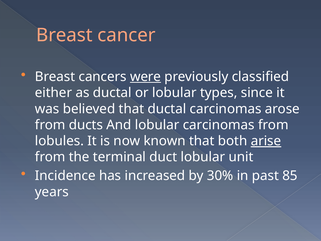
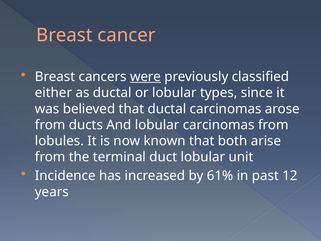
arise underline: present -> none (266, 141)
30%: 30% -> 61% (220, 176)
85: 85 -> 12 (290, 176)
